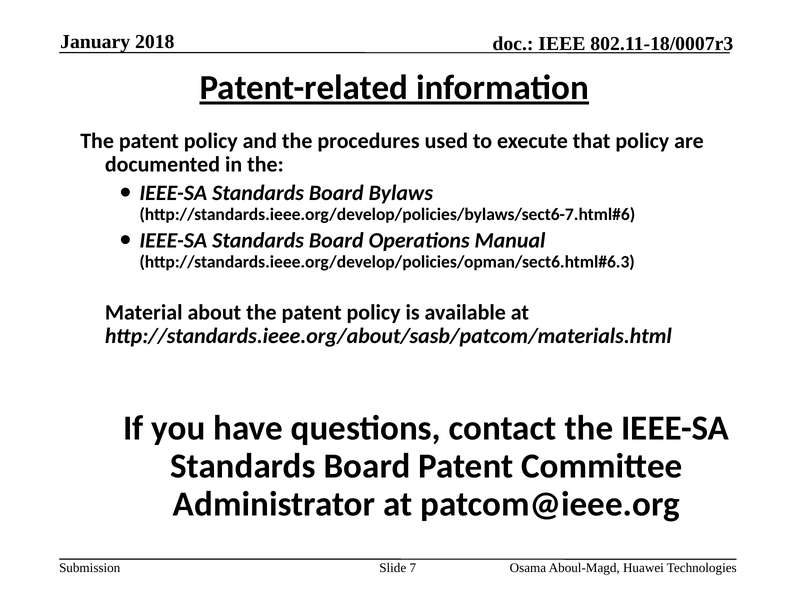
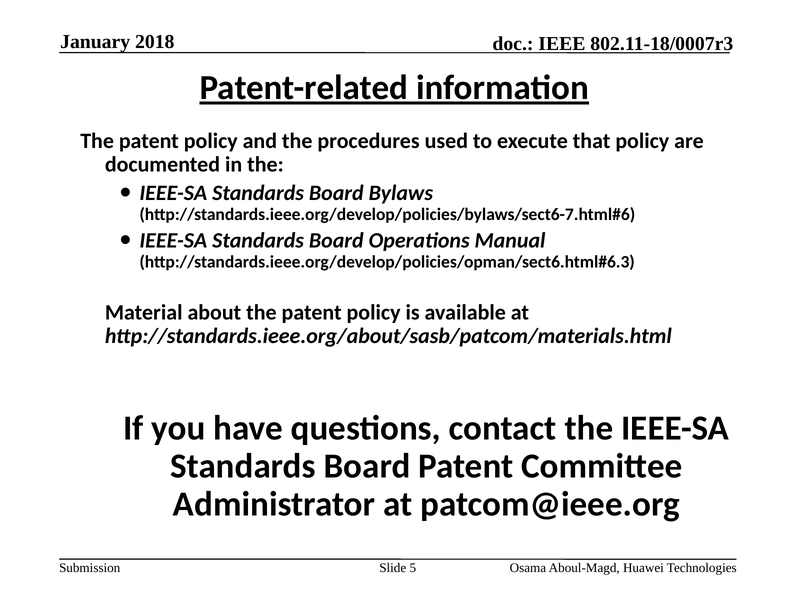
7: 7 -> 5 (413, 568)
